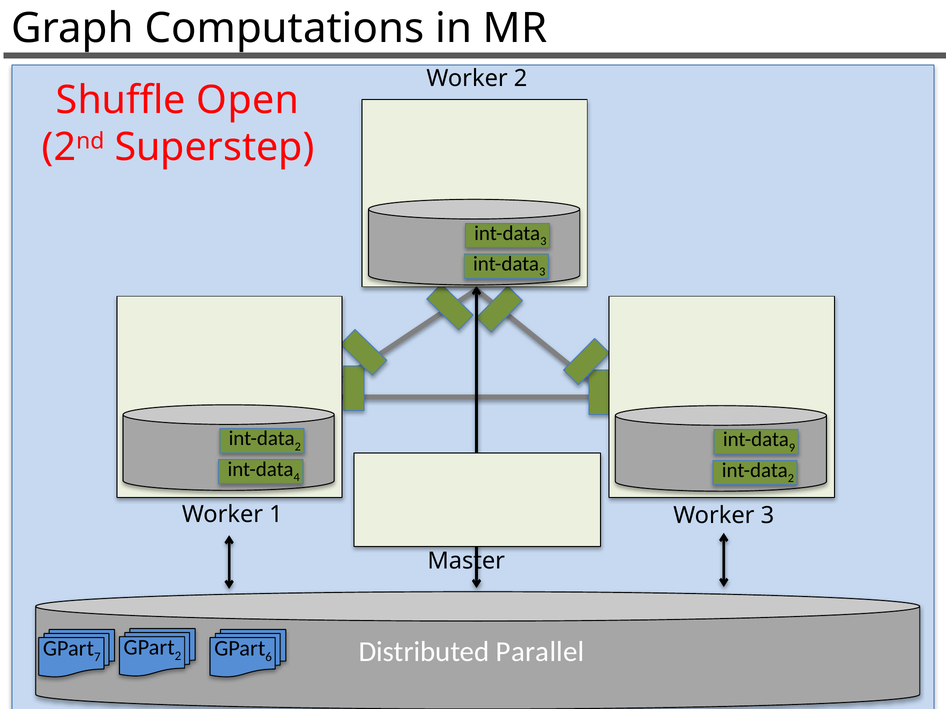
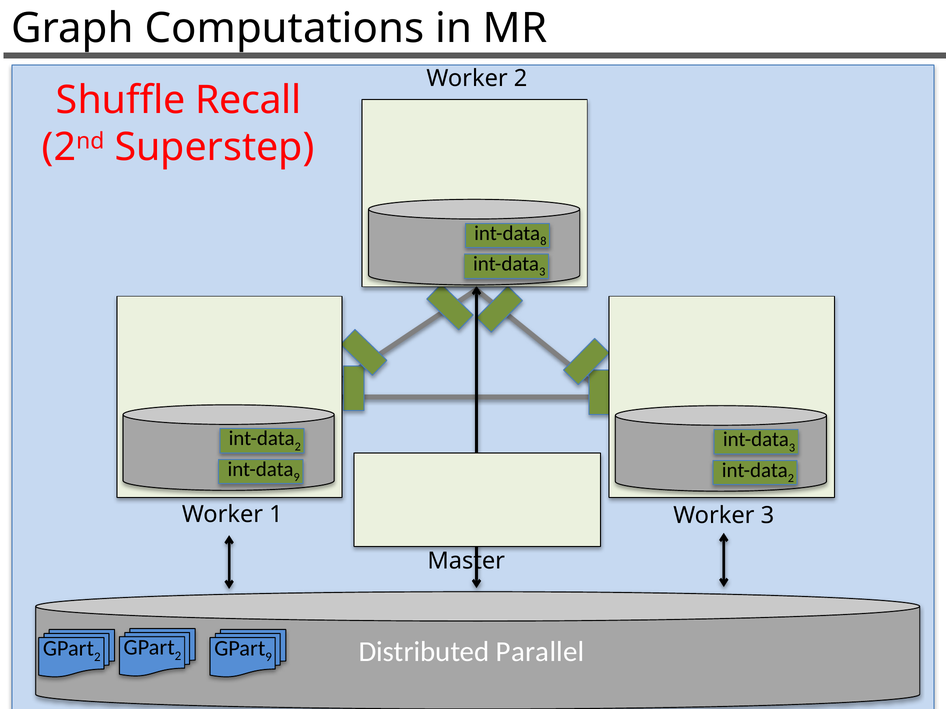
Open: Open -> Recall (248, 100)
3: 3 -> 8 (543, 241)
9: 9 -> 3 (792, 448)
4: 4 -> 9 (297, 478)
7: 7 -> 2 (97, 657)
6: 6 -> 9 (269, 657)
